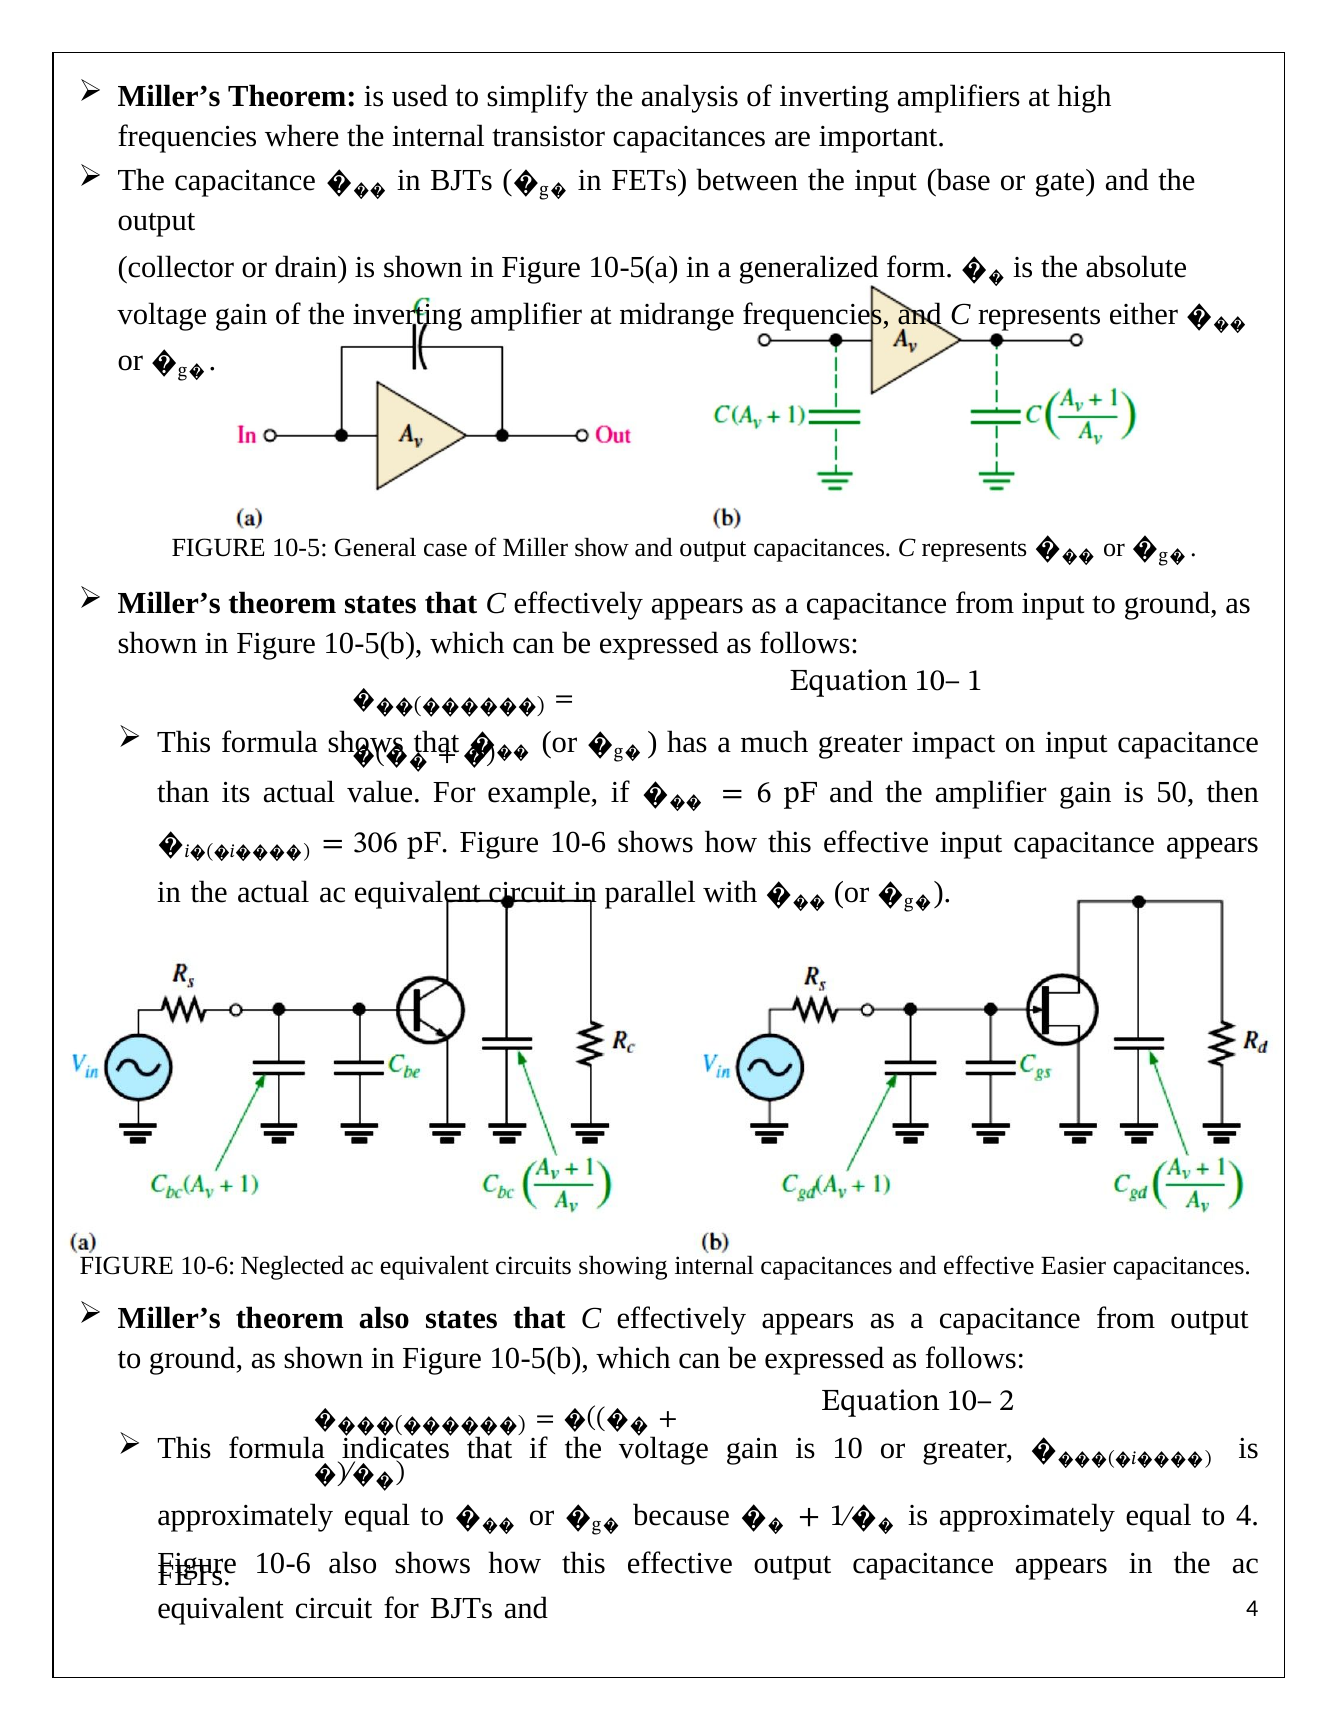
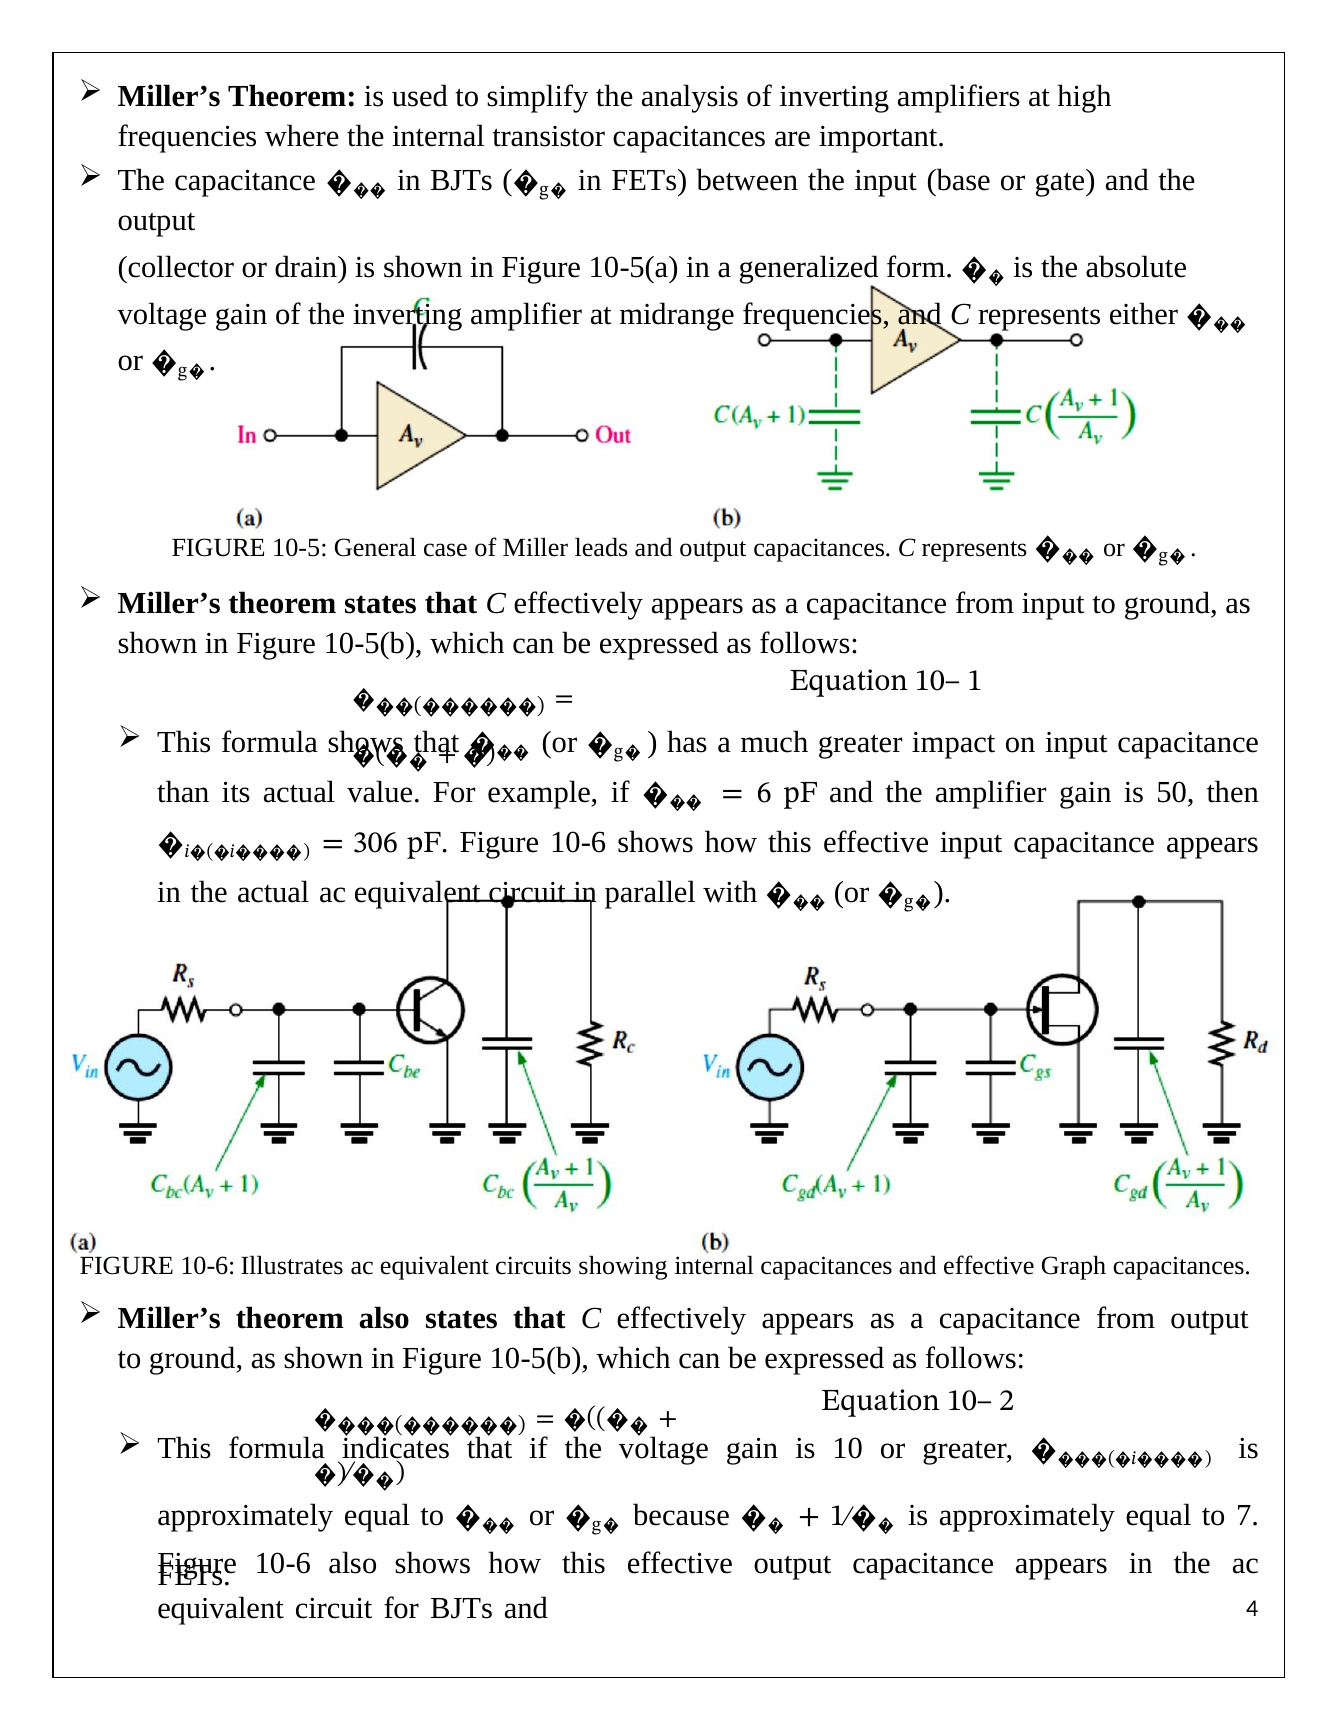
show: show -> leads (601, 547)
Neglected: Neglected -> Illustrates (292, 1266)
Easier: Easier -> Graph (1074, 1266)
to 4: 4 -> 7 (1248, 1516)
